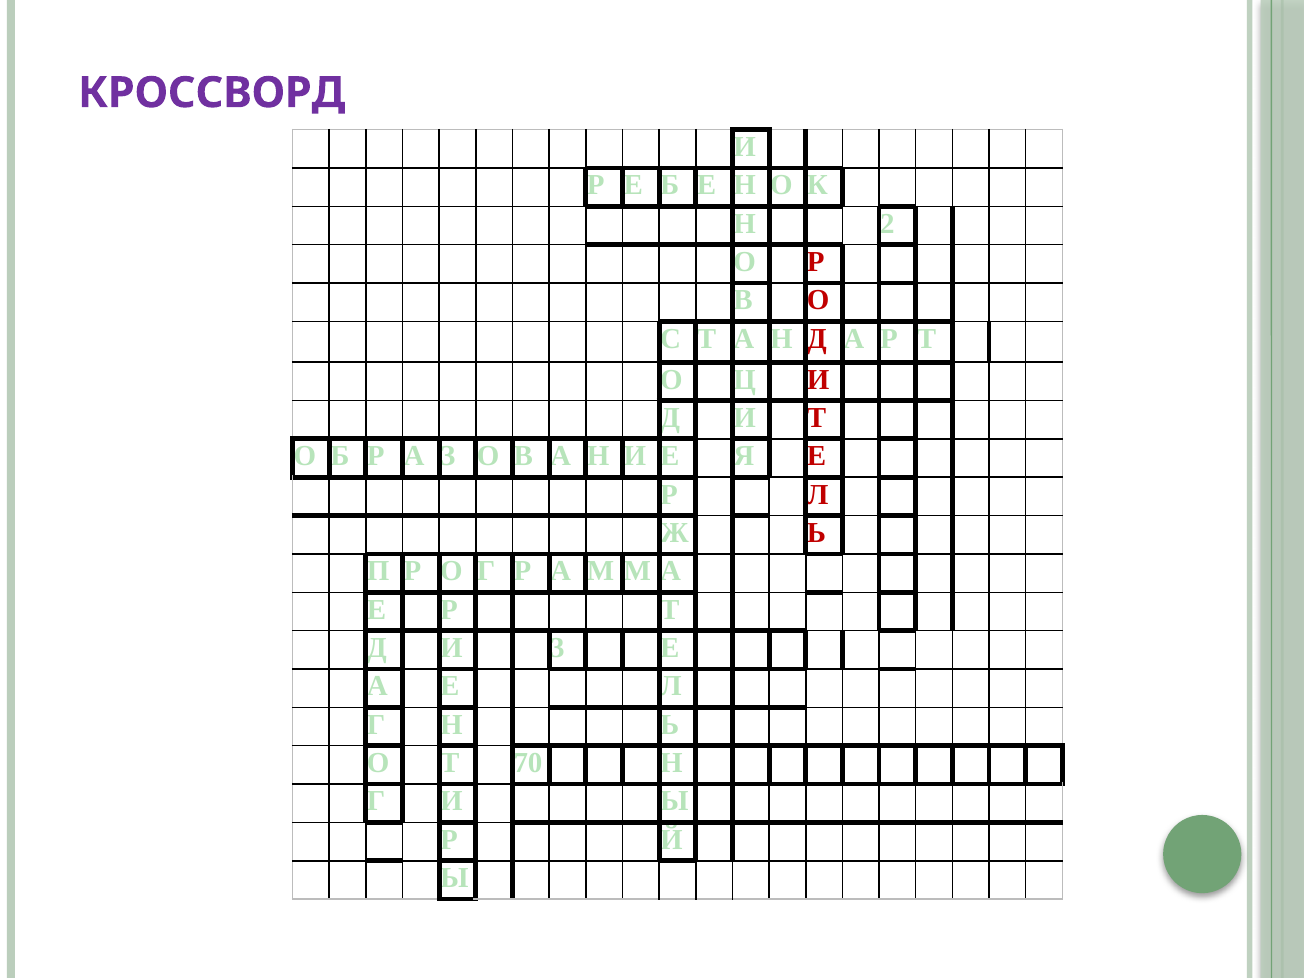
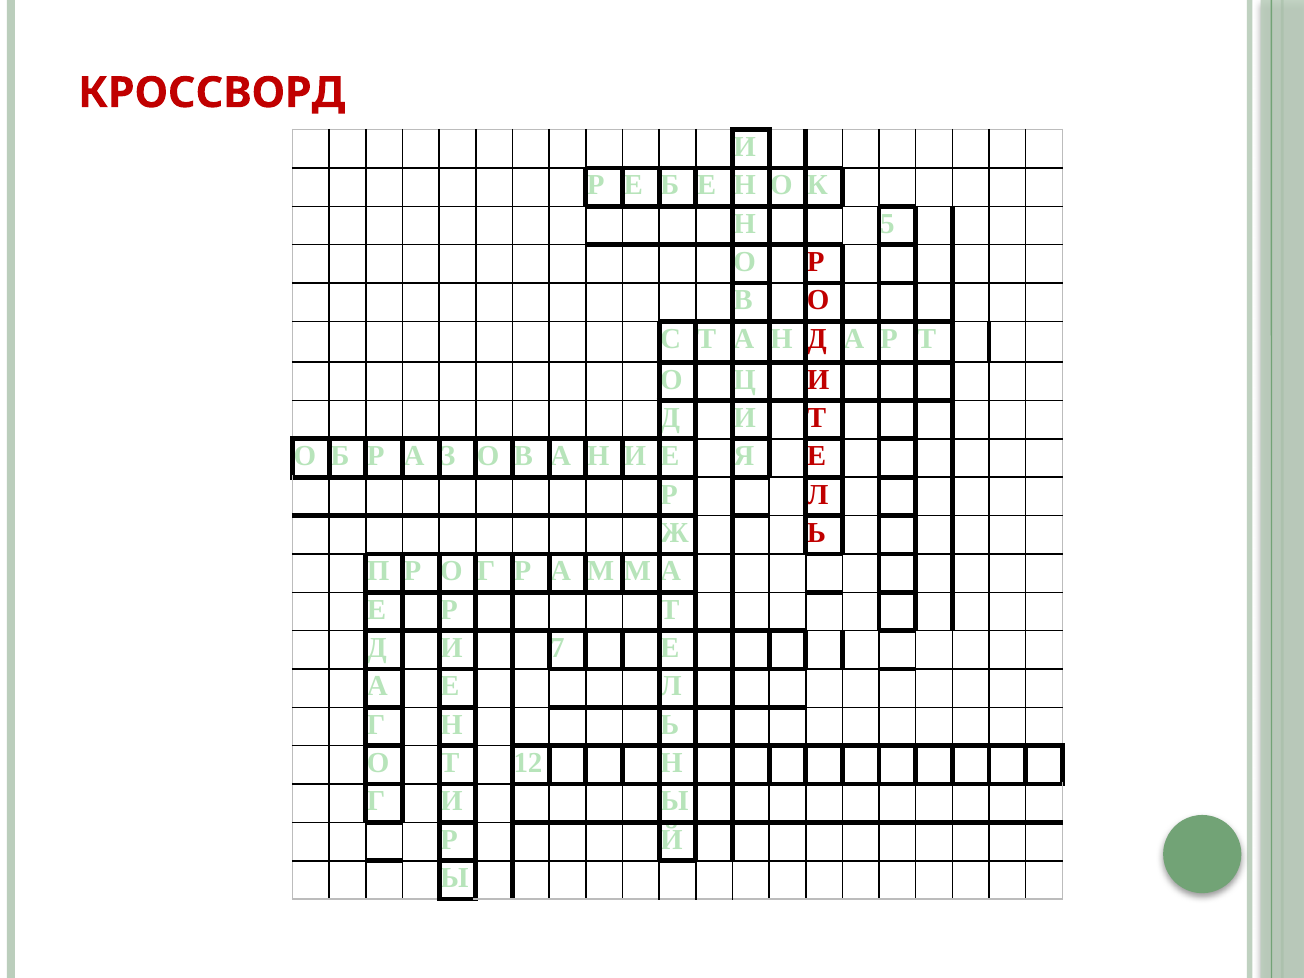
КРОССВОРД colour: purple -> red (212, 93)
2: 2 -> 5 (887, 224)
3: 3 -> 7 (557, 648)
70: 70 -> 12 (528, 763)
